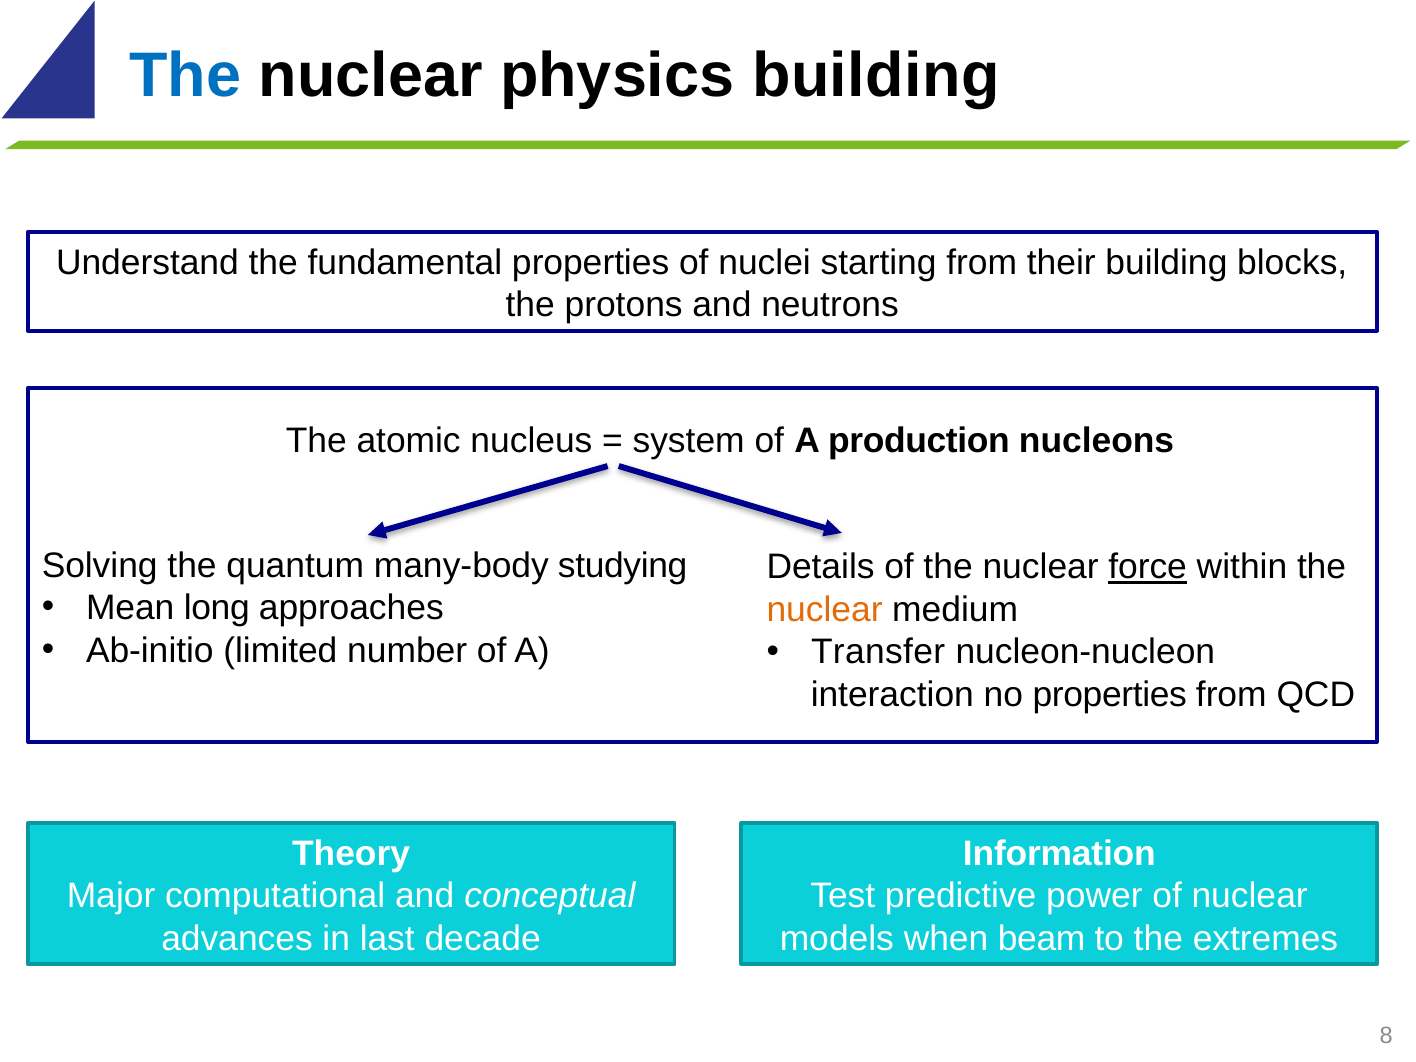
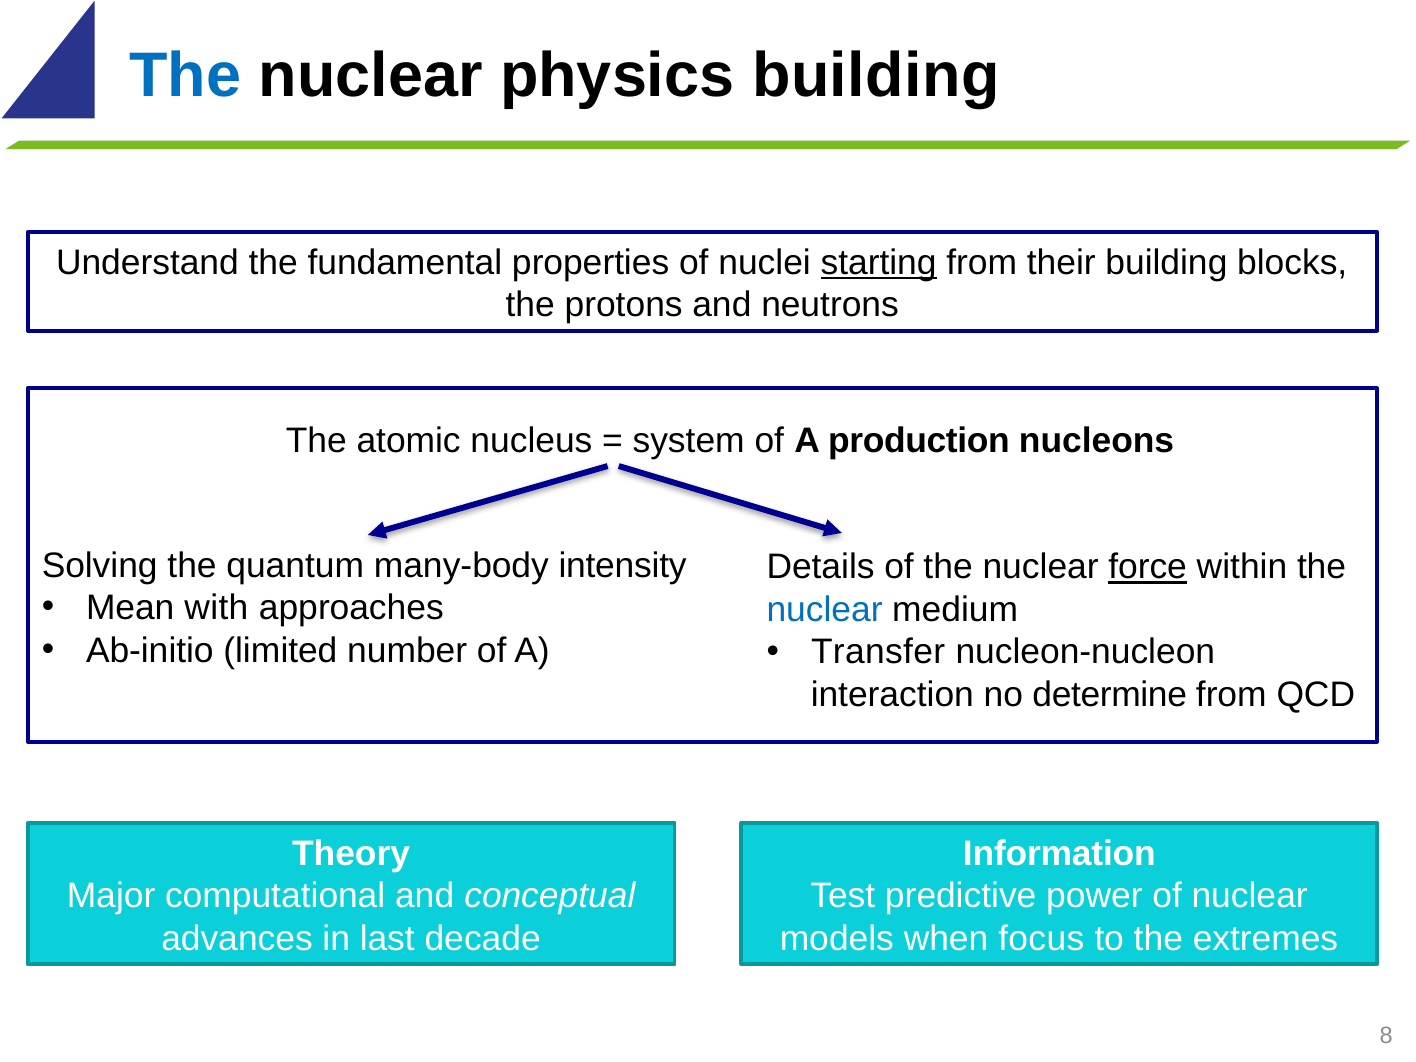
starting underline: none -> present (879, 263)
studying: studying -> intensity (623, 566)
long: long -> with (216, 608)
nuclear colour: orange -> blue (825, 610)
no properties: properties -> determine (1110, 695)
beam: beam -> focus (1041, 938)
